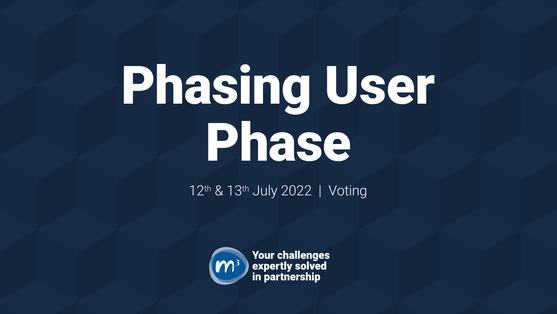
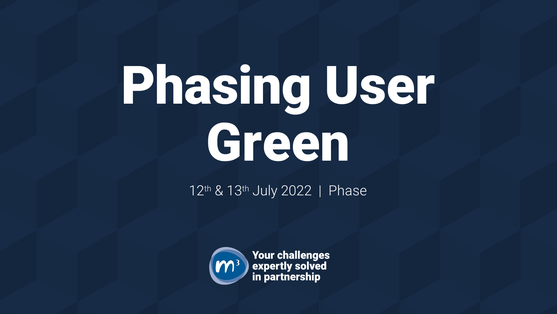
Phase: Phase -> Green (278, 143)
Voting: Voting -> Phase (348, 191)
